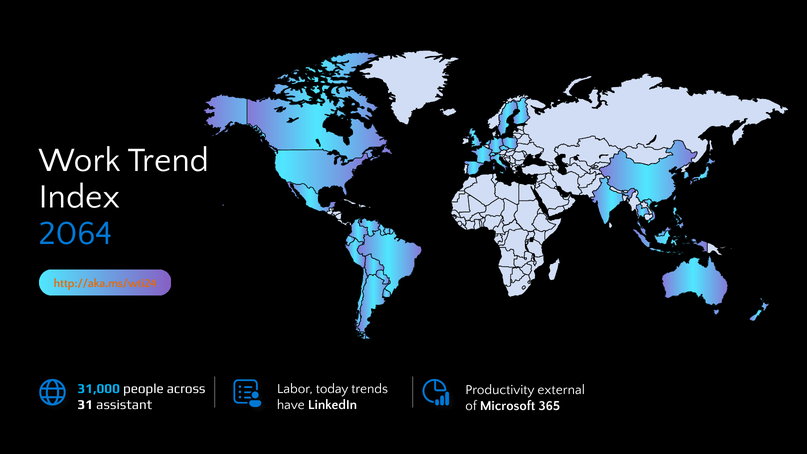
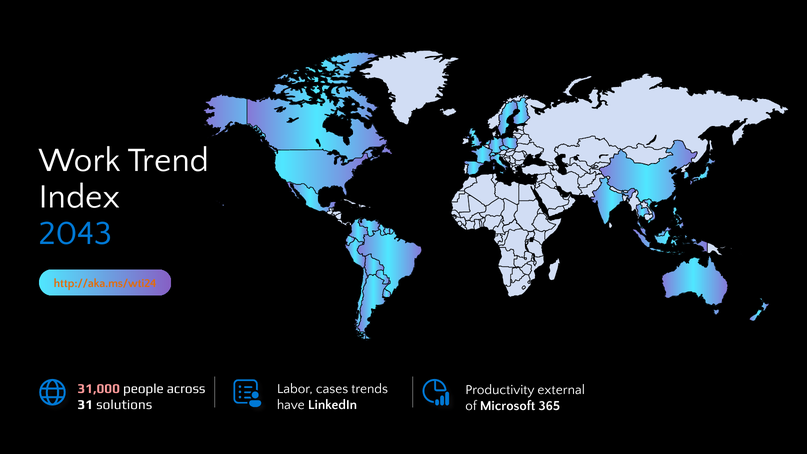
2064: 2064 -> 2043 (76, 233)
31,000 colour: light blue -> pink (99, 389)
today: today -> cases (332, 389)
assistant: assistant -> solutions (124, 405)
